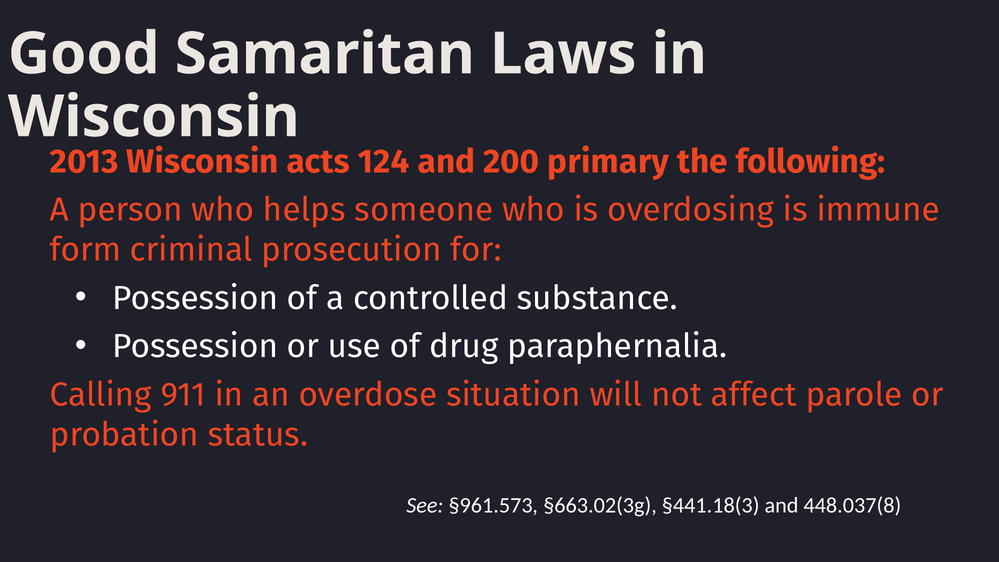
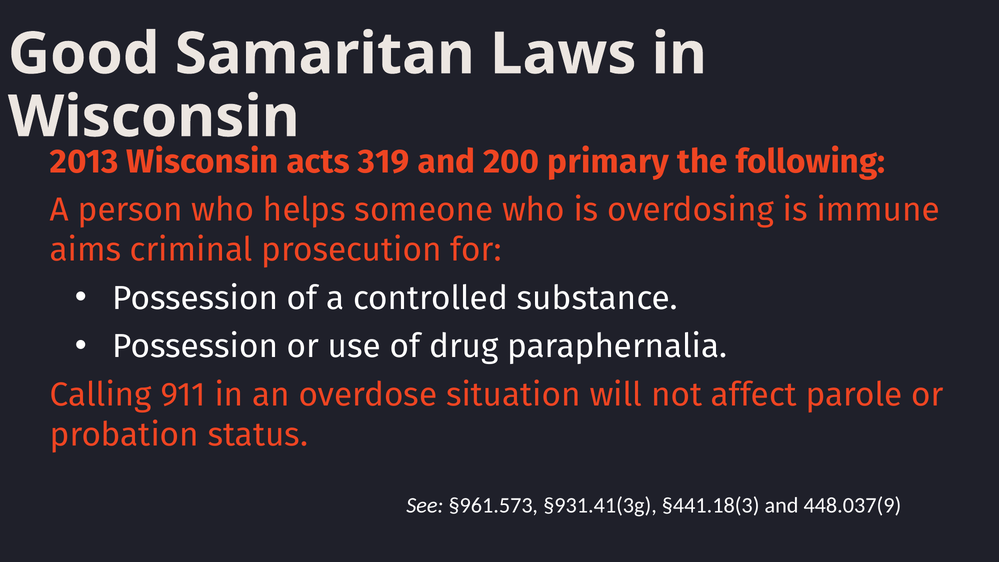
124: 124 -> 319 (384, 162)
form: form -> aims (86, 250)
§663.02(3g: §663.02(3g -> §931.41(3g (600, 505)
448.037(8: 448.037(8 -> 448.037(9 (852, 505)
